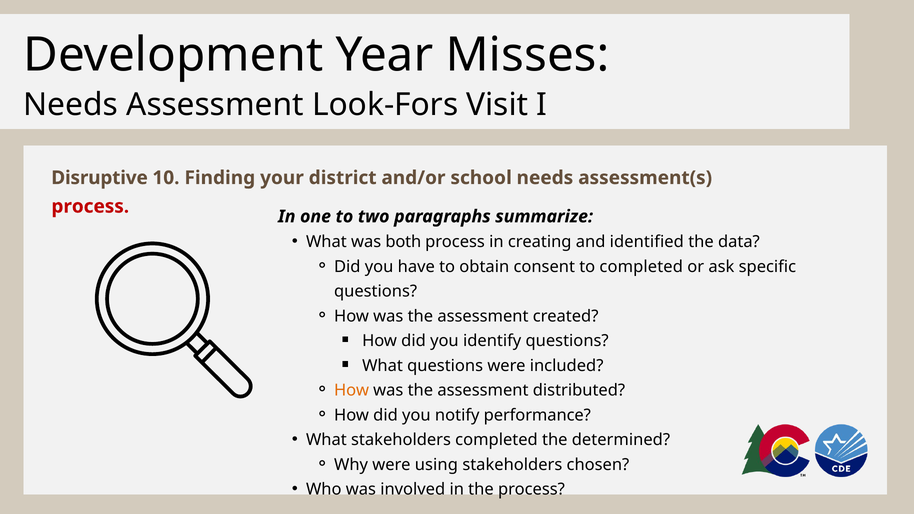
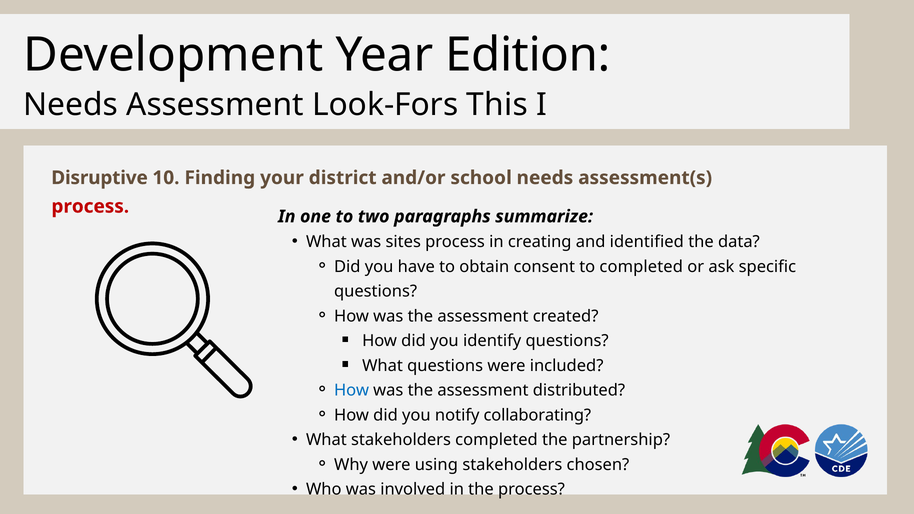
Misses: Misses -> Edition (528, 55)
Visit: Visit -> This (497, 105)
both: both -> sites (403, 242)
How colour: orange -> blue (352, 391)
performance: performance -> collaborating (537, 415)
determined: determined -> partnership (621, 440)
